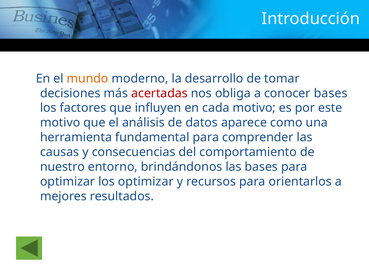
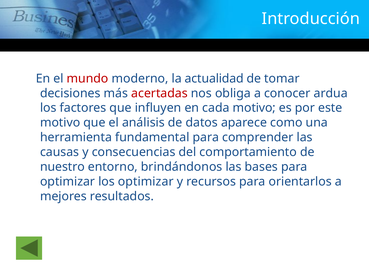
mundo colour: orange -> red (88, 79)
desarrollo: desarrollo -> actualidad (214, 79)
conocer bases: bases -> ardua (331, 93)
